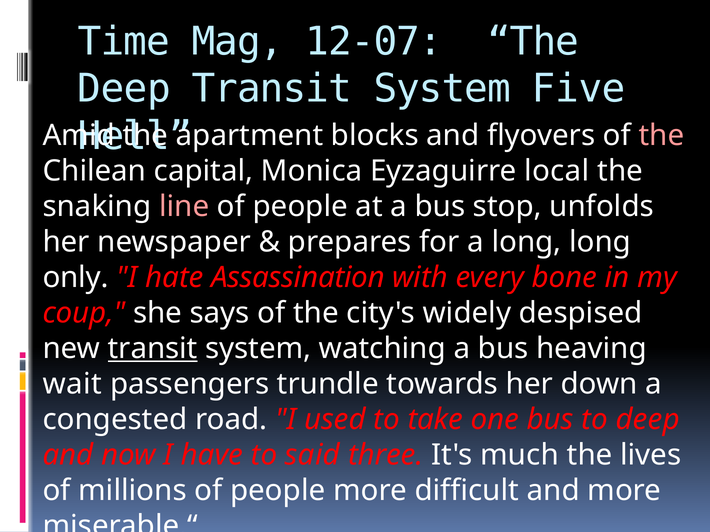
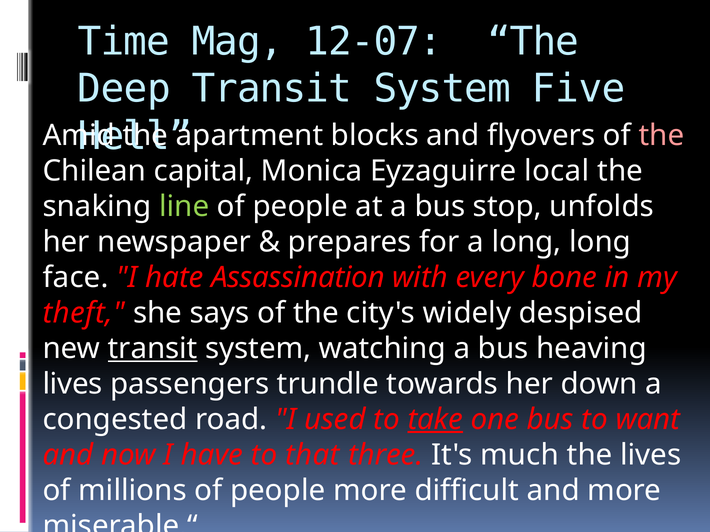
line colour: pink -> light green (184, 207)
only: only -> face (76, 278)
coup: coup -> theft (84, 313)
wait: wait -> lives (73, 384)
take underline: none -> present (435, 420)
to deep: deep -> want (648, 420)
said: said -> that (312, 455)
